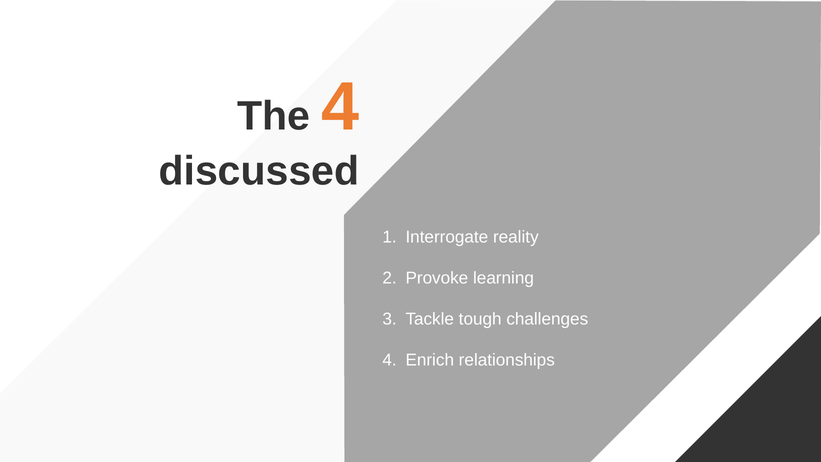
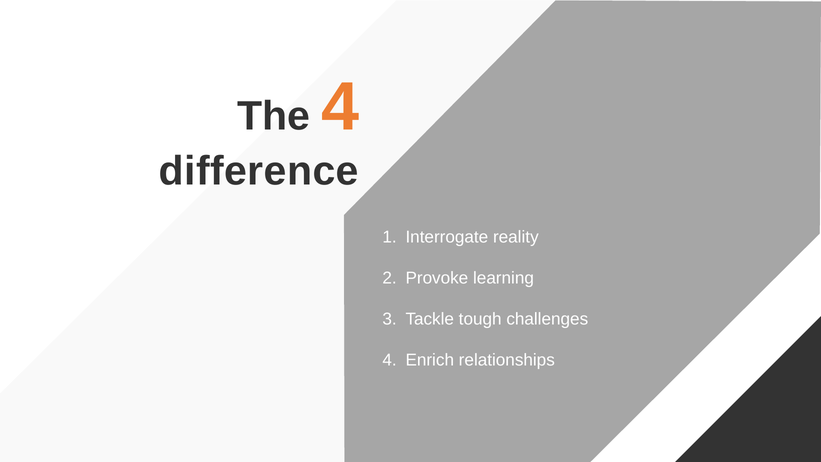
discussed: discussed -> difference (259, 171)
